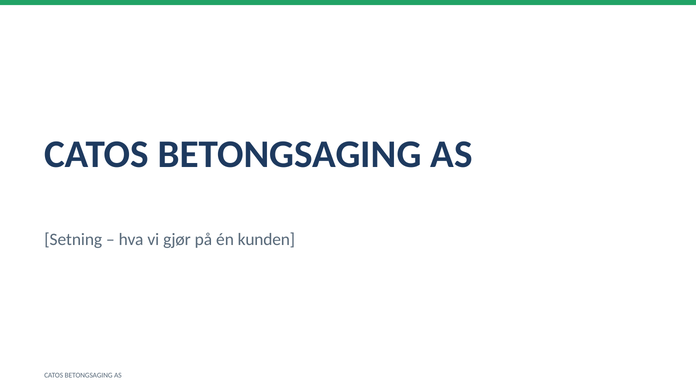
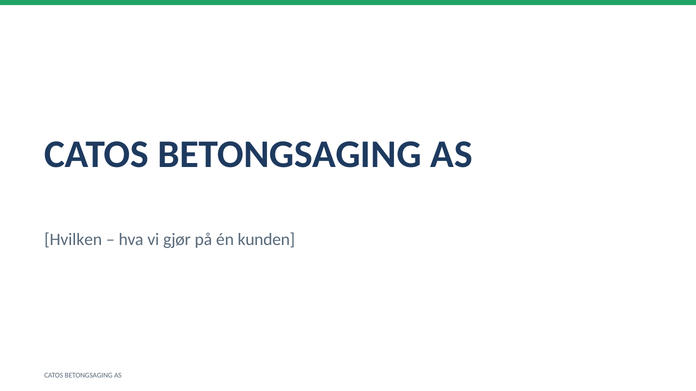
Setning: Setning -> Hvilken (73, 240)
